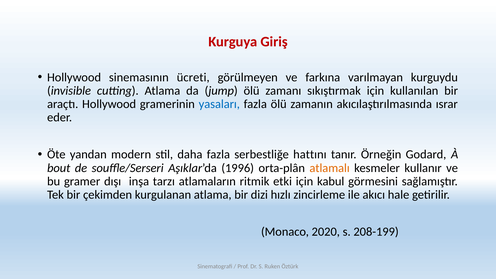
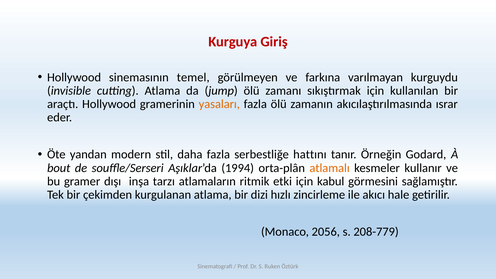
ücreti: ücreti -> temel (193, 77)
yasaları colour: blue -> orange (219, 104)
1996: 1996 -> 1994 (238, 168)
2020: 2020 -> 2056 (326, 232)
208-199: 208-199 -> 208-779 (376, 232)
